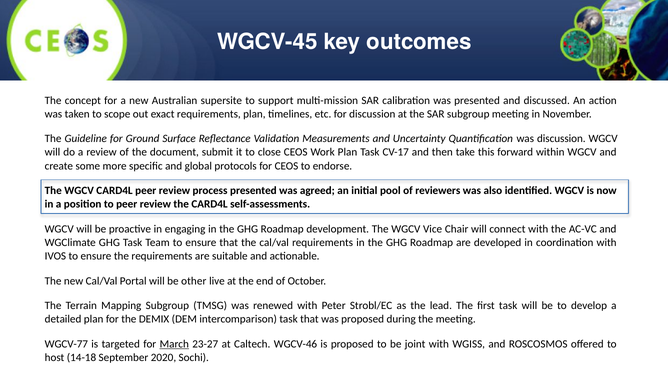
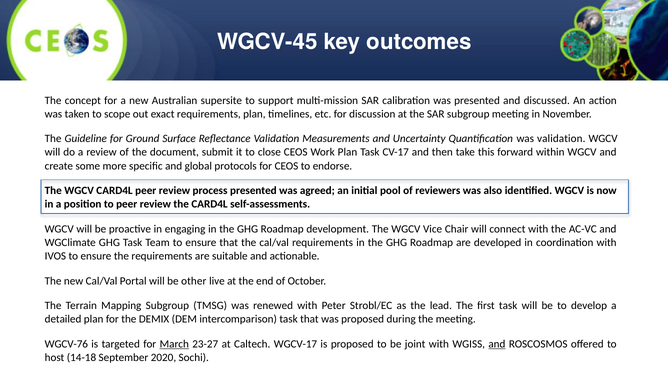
was discussion: discussion -> validation (561, 139)
WGCV-77: WGCV-77 -> WGCV-76 (66, 344)
WGCV-46: WGCV-46 -> WGCV-17 (295, 344)
and underline: none -> present (497, 344)
